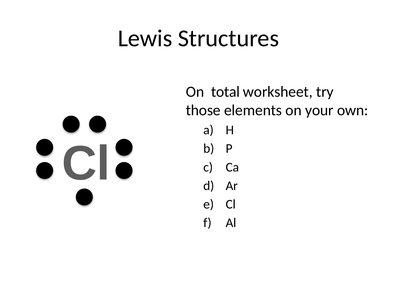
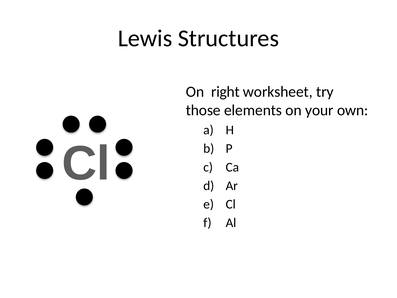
total: total -> right (225, 92)
